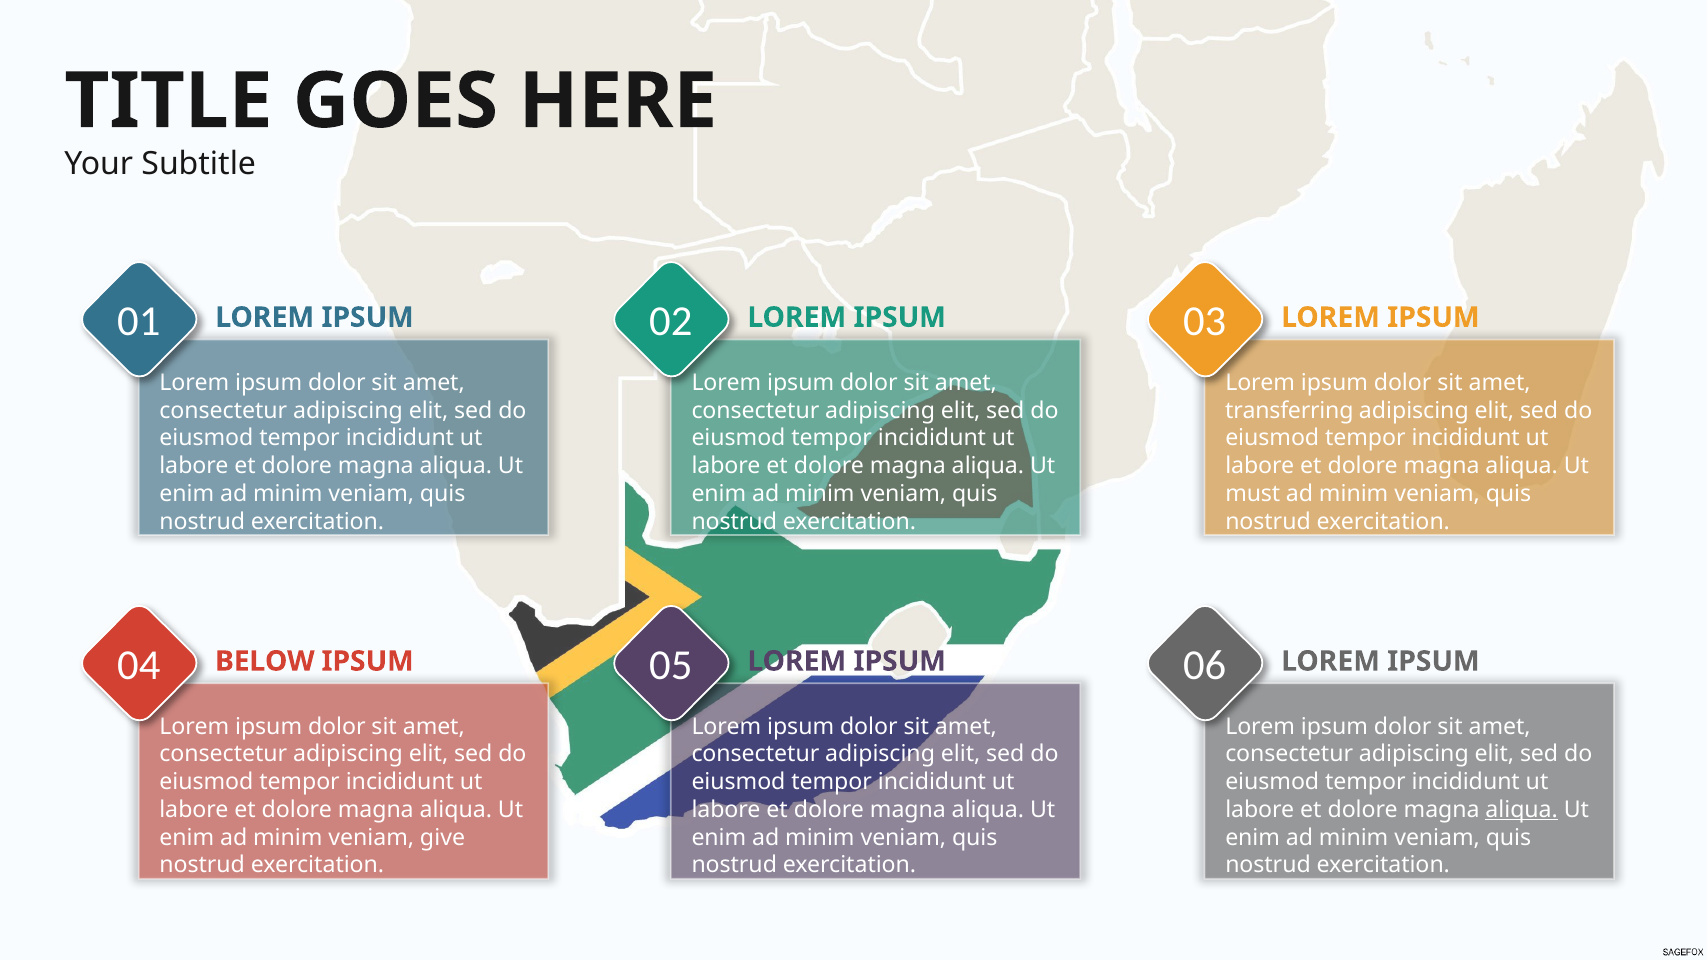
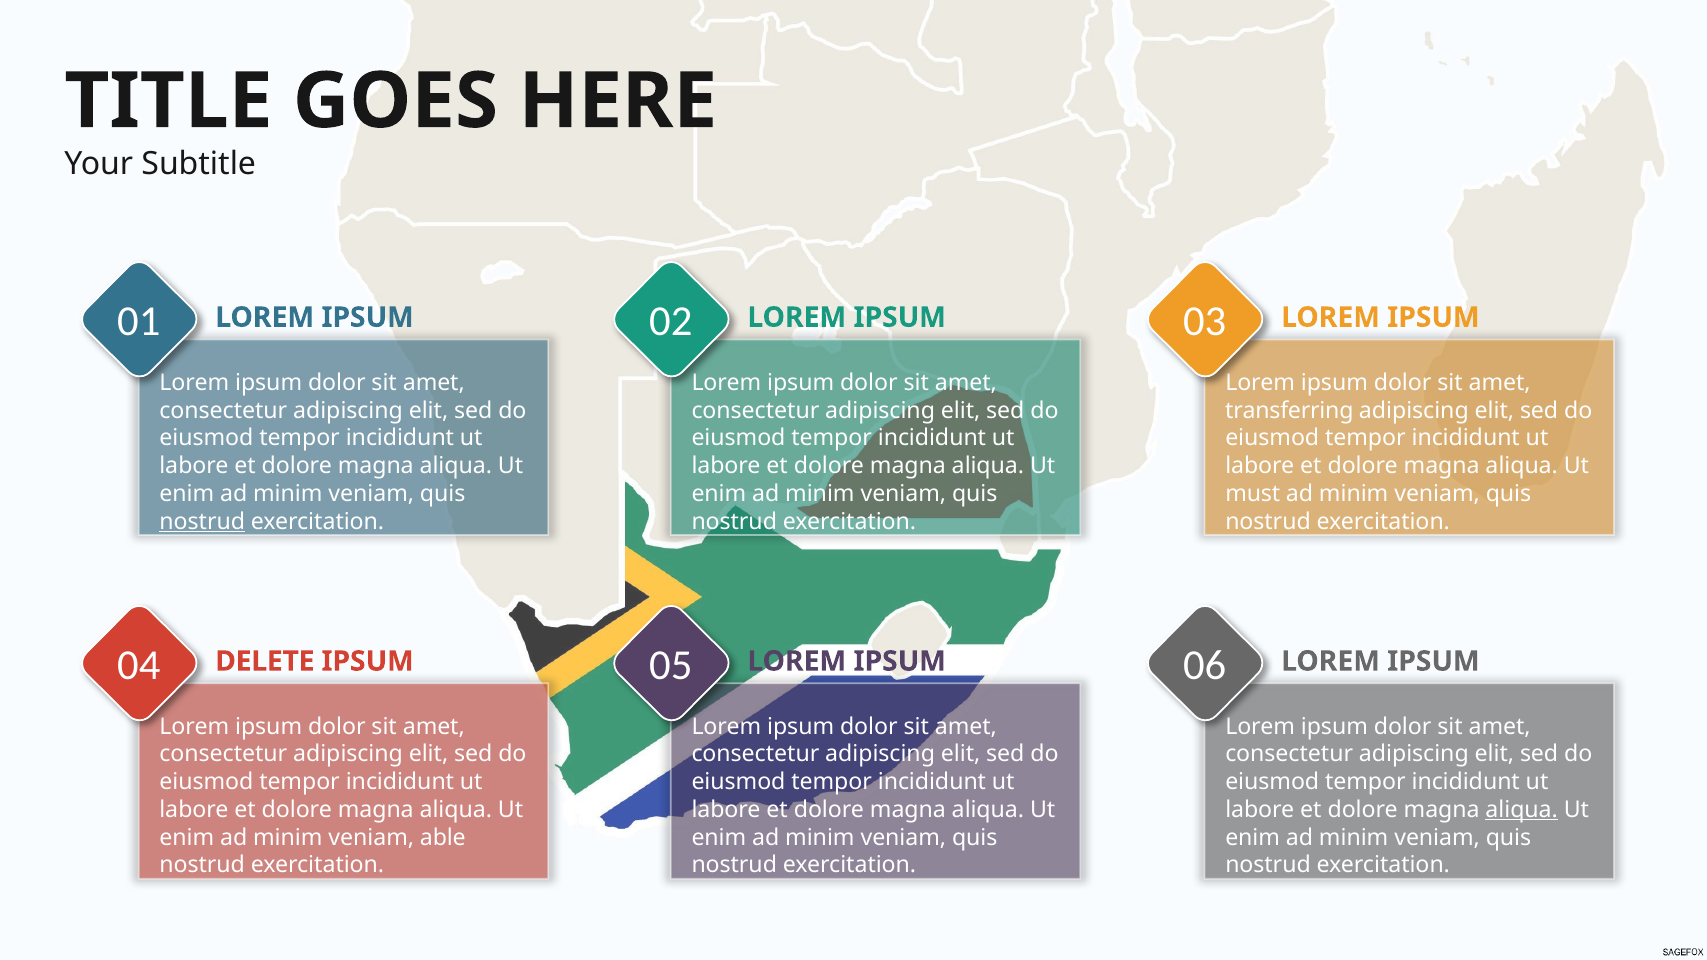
nostrud underline: none -> present (202, 522)
BELOW: BELOW -> DELETE (265, 661)
give: give -> able (443, 838)
